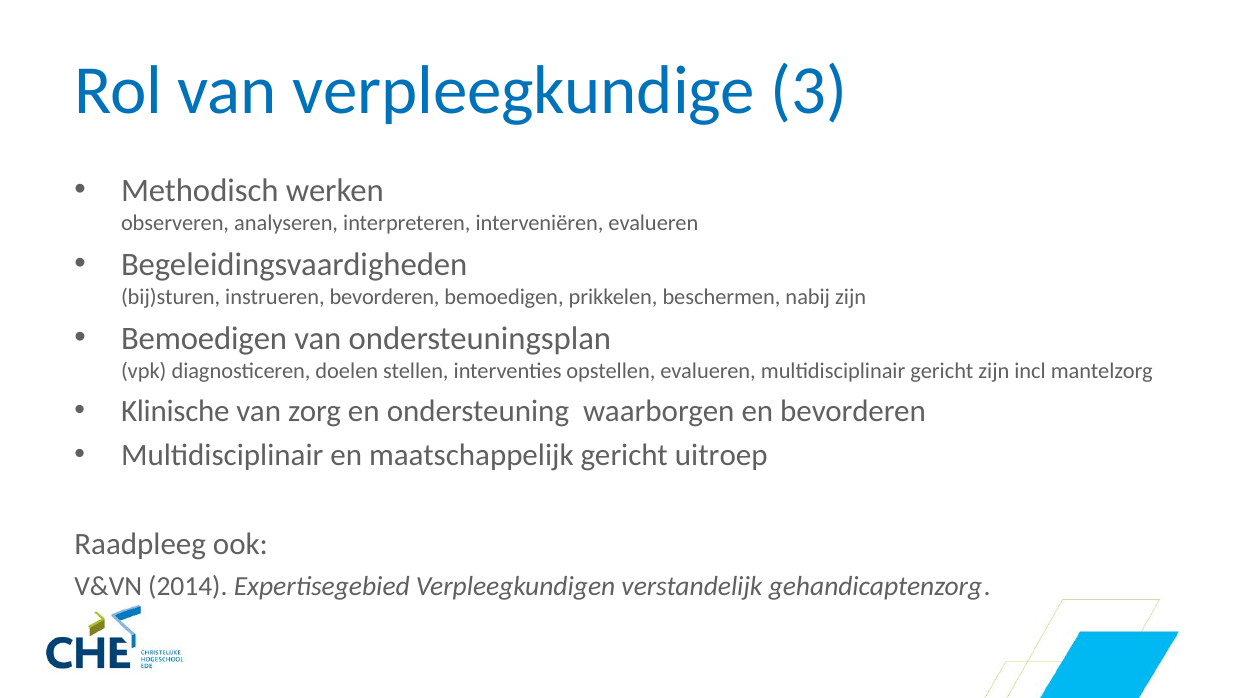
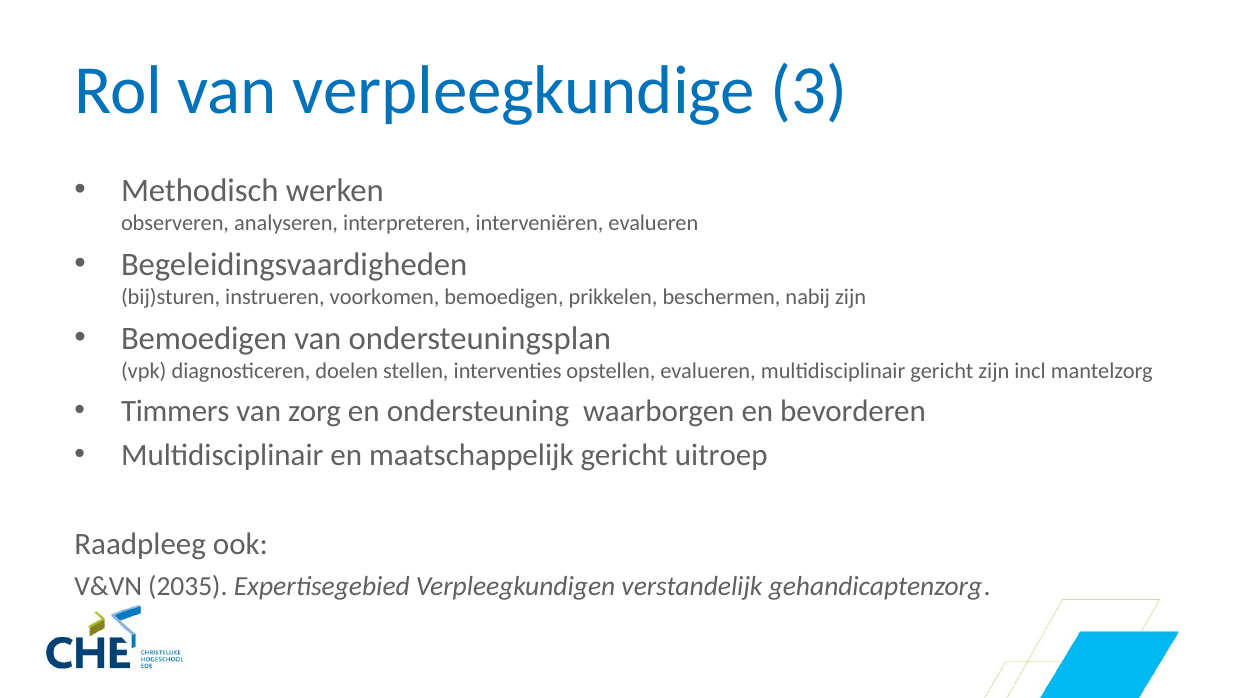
instrueren bevorderen: bevorderen -> voorkomen (385, 297)
Klinische: Klinische -> Timmers (175, 411)
2014: 2014 -> 2035 (188, 586)
